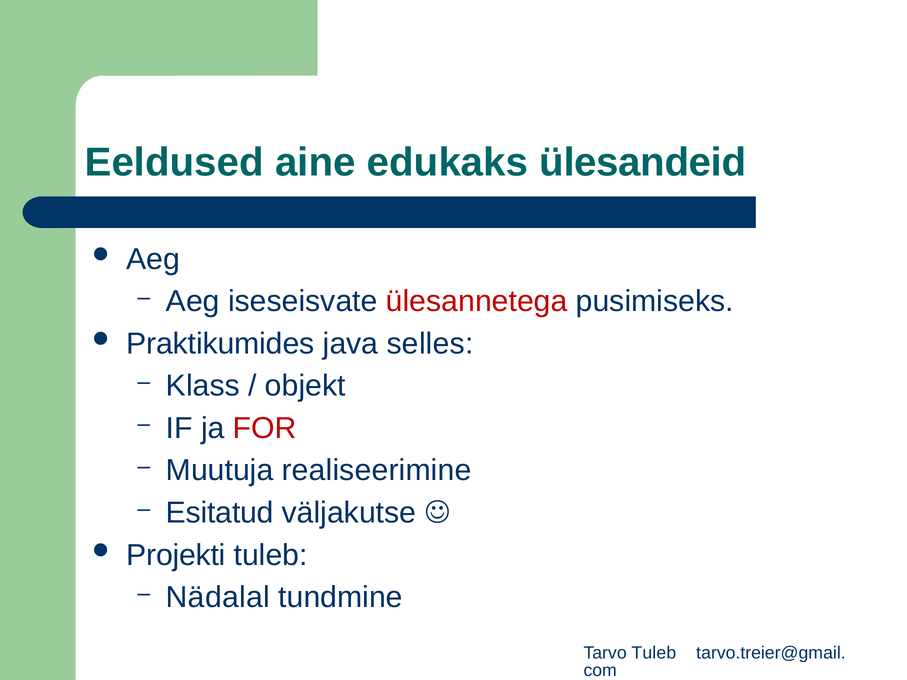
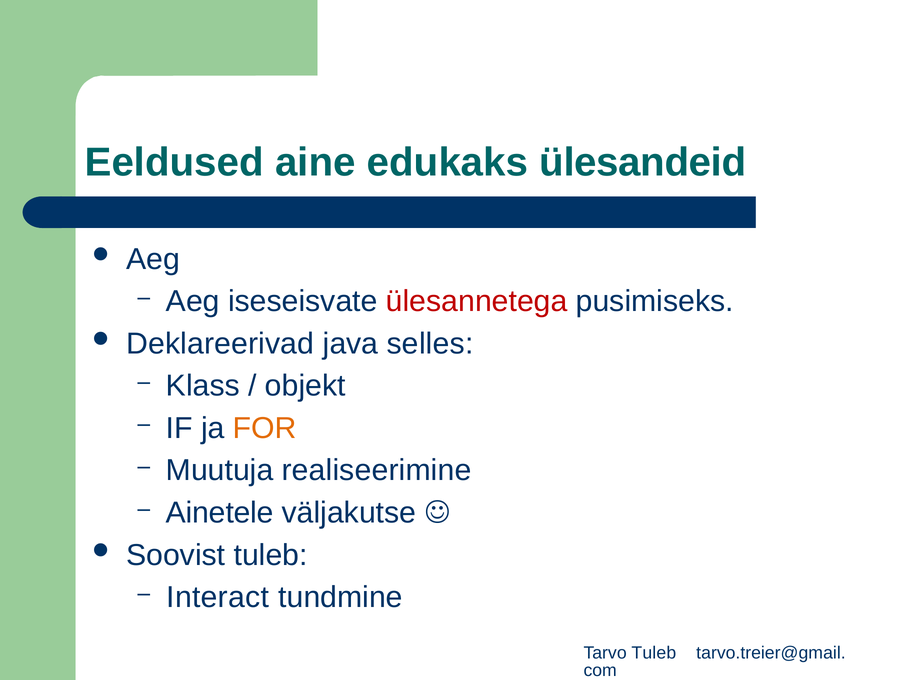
Praktikumides: Praktikumides -> Deklareerivad (220, 344)
FOR colour: red -> orange (265, 428)
Esitatud: Esitatud -> Ainetele (220, 513)
Projekti: Projekti -> Soovist (176, 555)
Nädalal: Nädalal -> Interact (218, 598)
